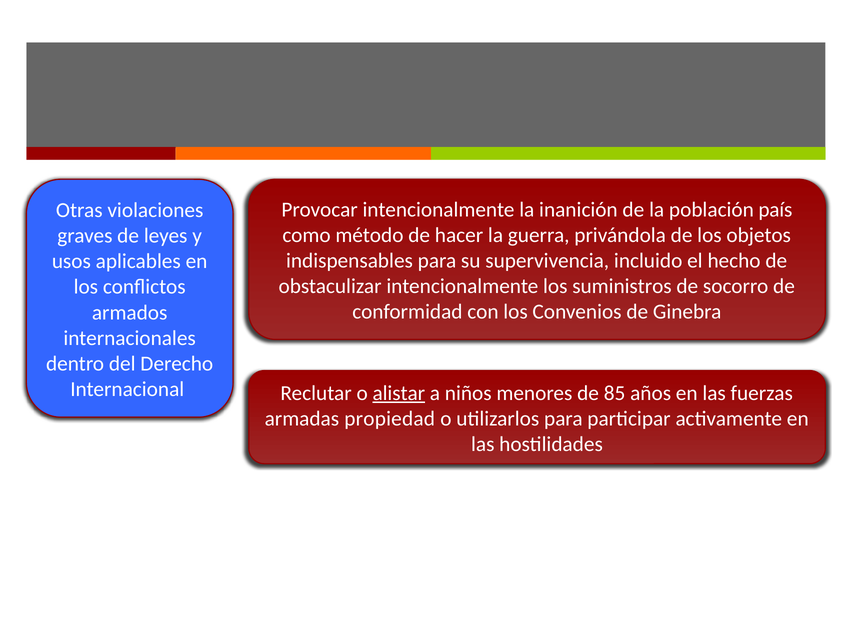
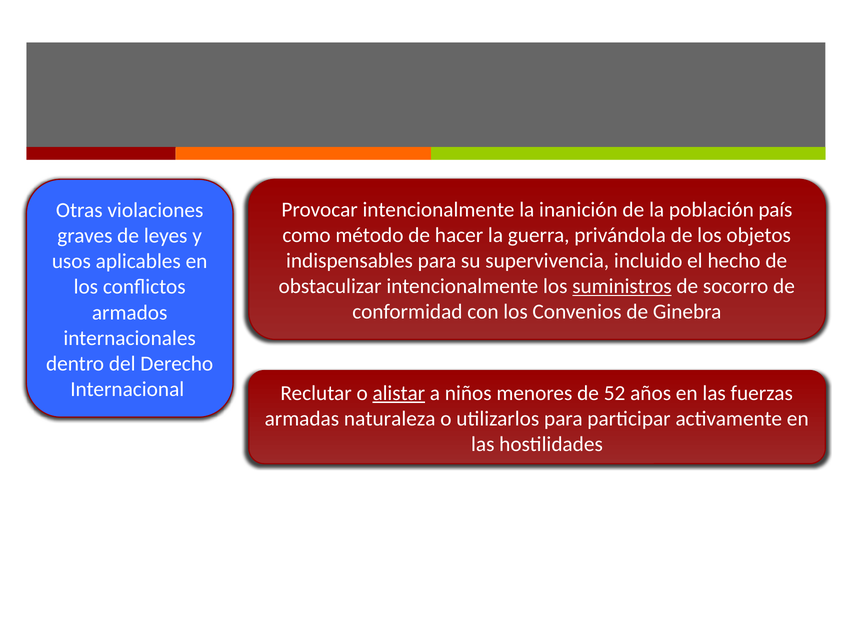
suministros underline: none -> present (622, 286)
85: 85 -> 52 (615, 393)
propiedad: propiedad -> naturaleza (390, 419)
